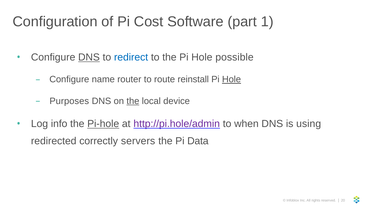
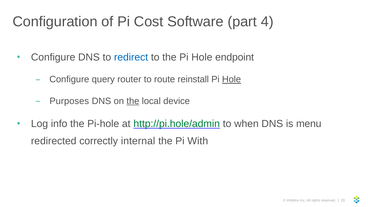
1: 1 -> 4 (267, 22)
DNS underline: present -> none (89, 57)
possible: possible -> endpoint (235, 57)
name: name -> query (103, 79)
Pi-hole underline: present -> none (103, 124)
http://pi.hole/admin colour: purple -> green (177, 124)
using: using -> menu (309, 124)
servers: servers -> internal (138, 141)
Data: Data -> With (198, 141)
